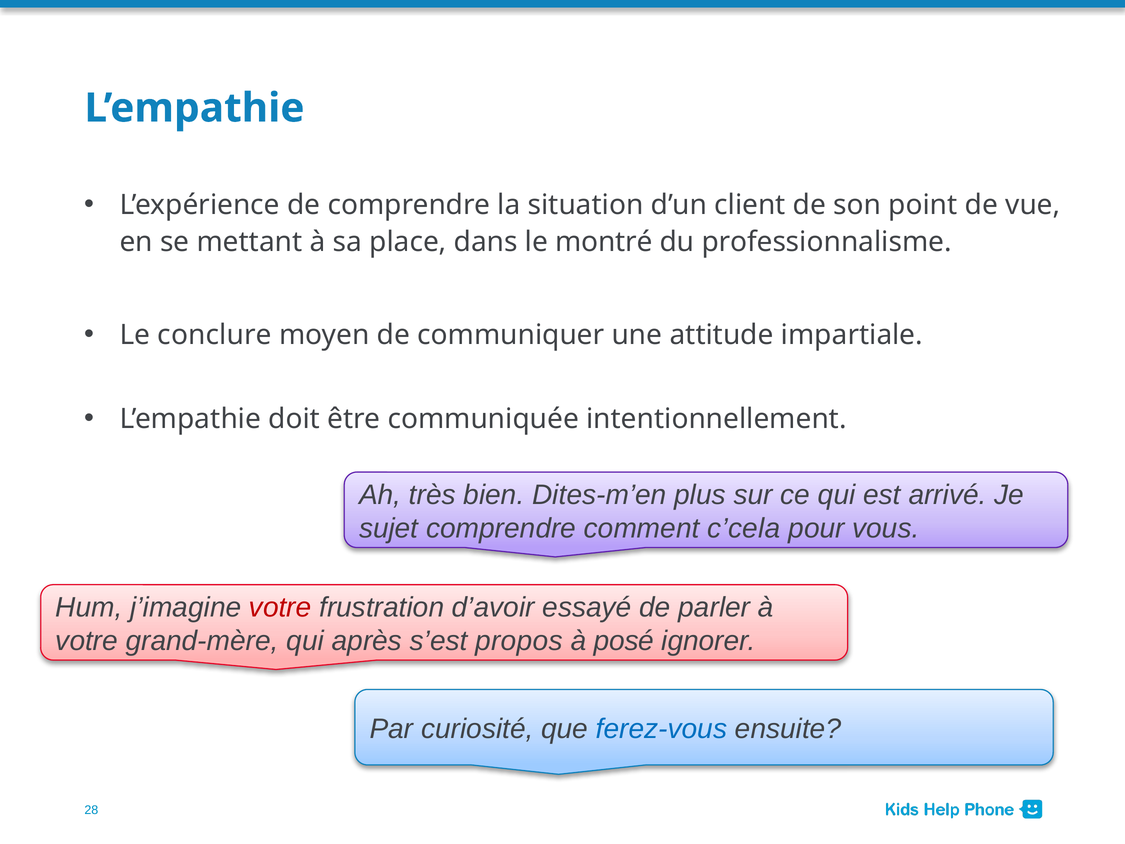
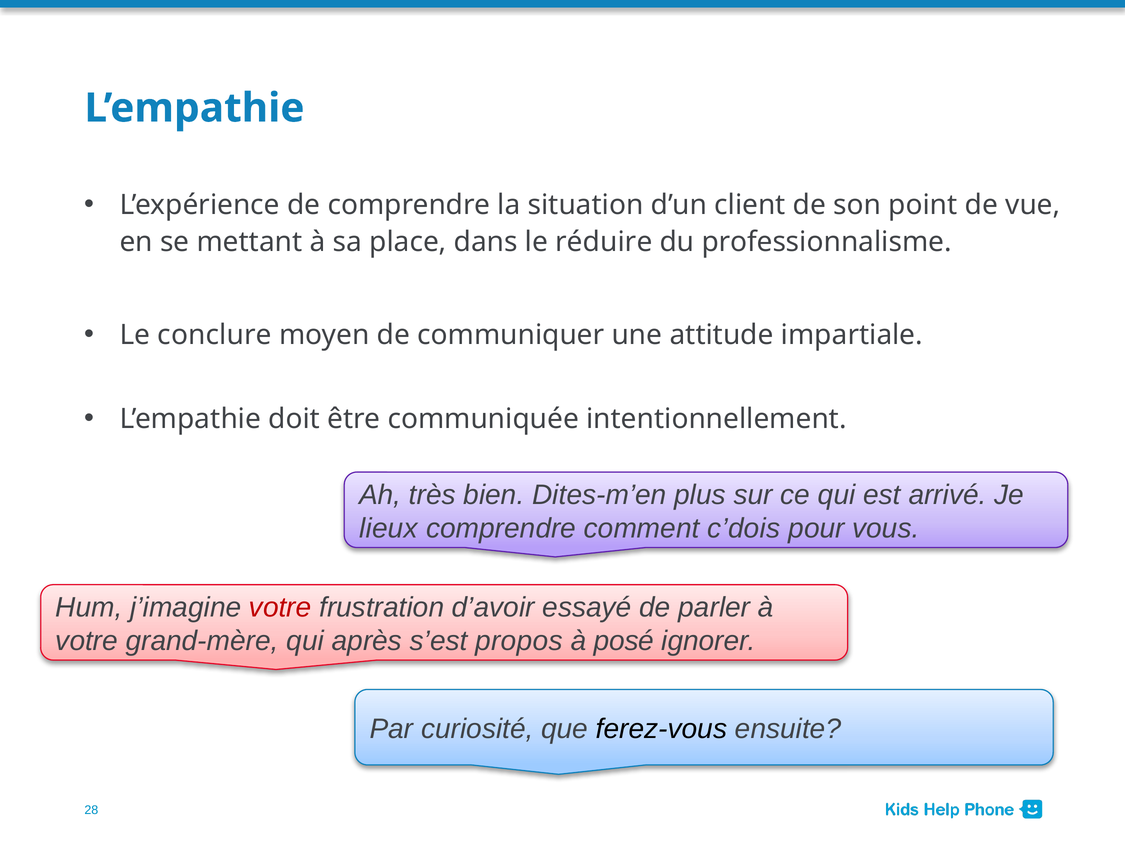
montré: montré -> réduire (604, 242)
sujet: sujet -> lieux (389, 528)
c’cela: c’cela -> c’dois (744, 528)
ferez-vous colour: blue -> black (662, 729)
